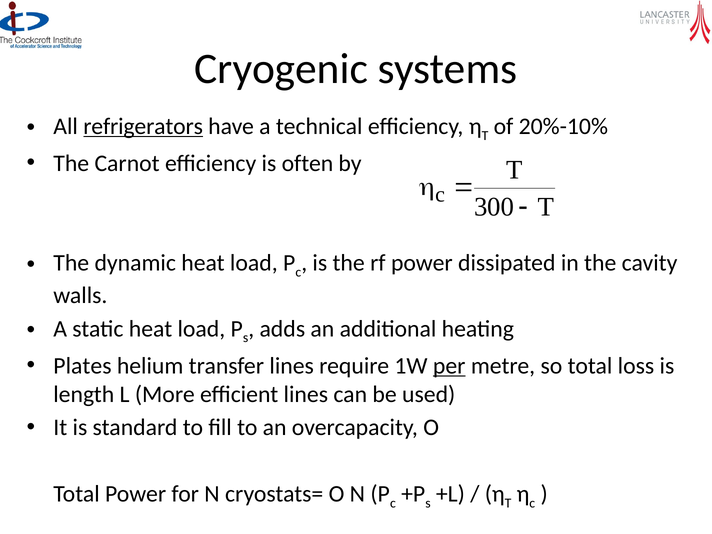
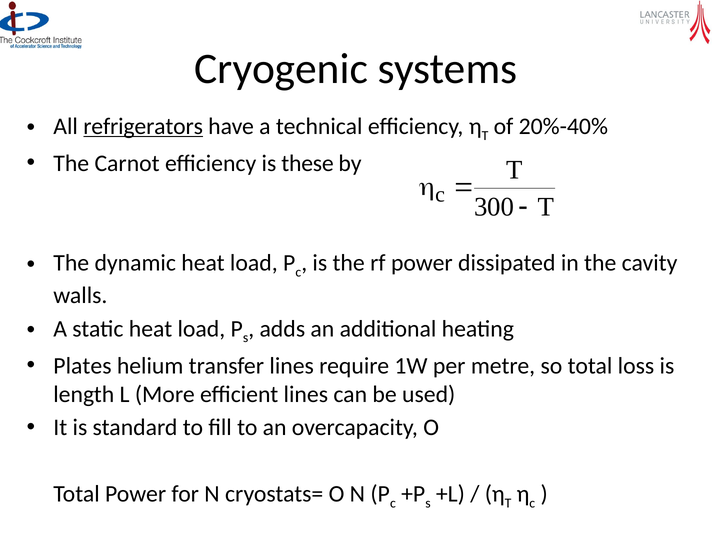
20%-10%: 20%-10% -> 20%-40% (563, 126)
often: often -> these (308, 163)
per underline: present -> none (449, 366)
